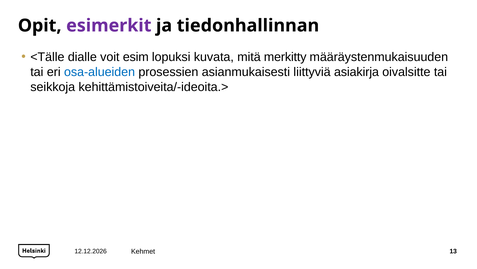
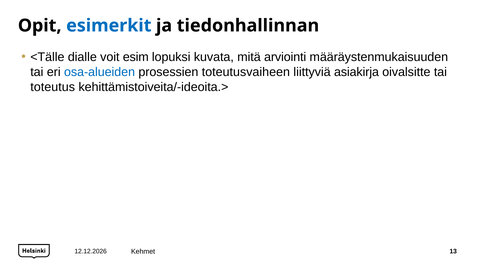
esimerkit colour: purple -> blue (109, 26)
merkitty: merkitty -> arviointi (285, 57)
asianmukaisesti: asianmukaisesti -> toteutusvaiheen (246, 72)
seikkoja: seikkoja -> toteutus (53, 87)
